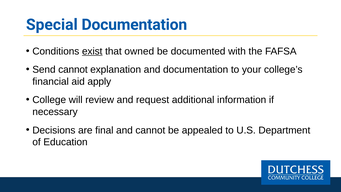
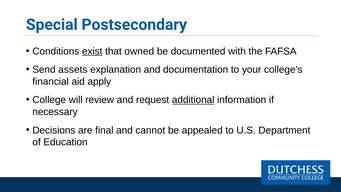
Special Documentation: Documentation -> Postsecondary (134, 25)
Send cannot: cannot -> assets (73, 70)
additional underline: none -> present (193, 100)
